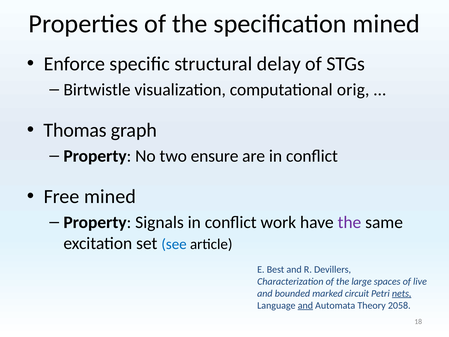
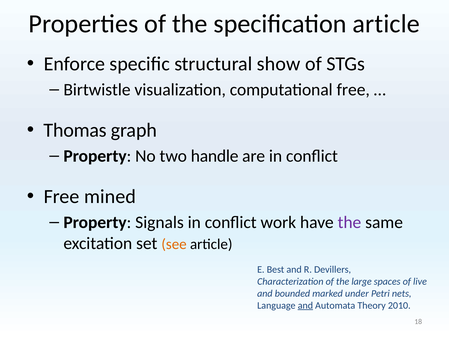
specification mined: mined -> article (386, 24)
delay: delay -> show (279, 64)
computational orig: orig -> free (353, 90)
ensure: ensure -> handle (215, 156)
see colour: blue -> orange (174, 244)
circuit: circuit -> under (357, 293)
nets underline: present -> none (402, 293)
2058: 2058 -> 2010 (399, 305)
